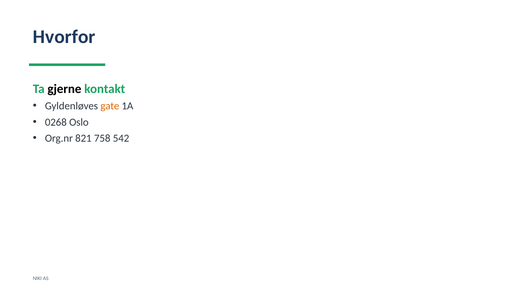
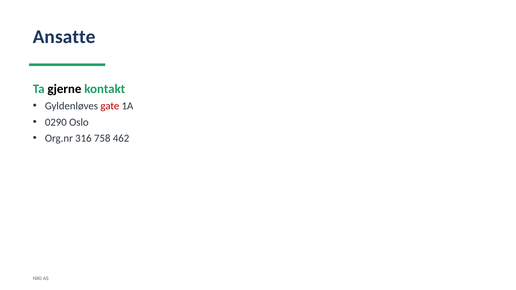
Hvorfor: Hvorfor -> Ansatte (64, 37)
gate colour: orange -> red (110, 106)
0268: 0268 -> 0290 (56, 122)
821: 821 -> 316 (83, 138)
542: 542 -> 462 (121, 138)
